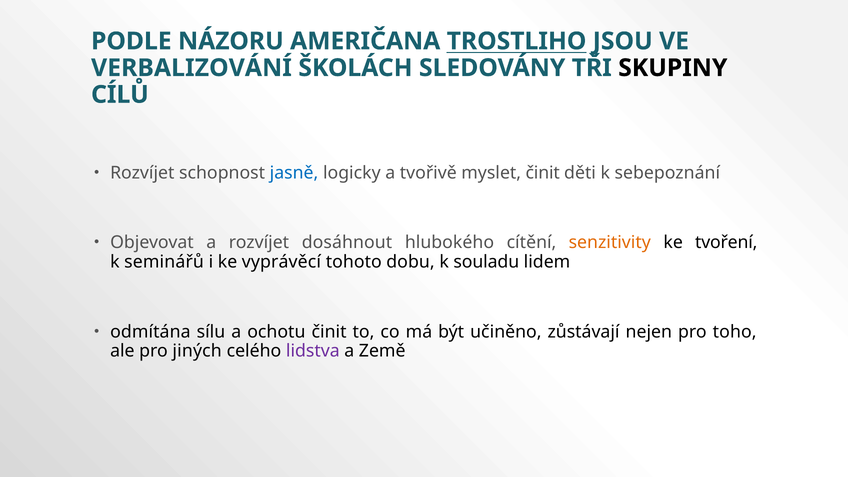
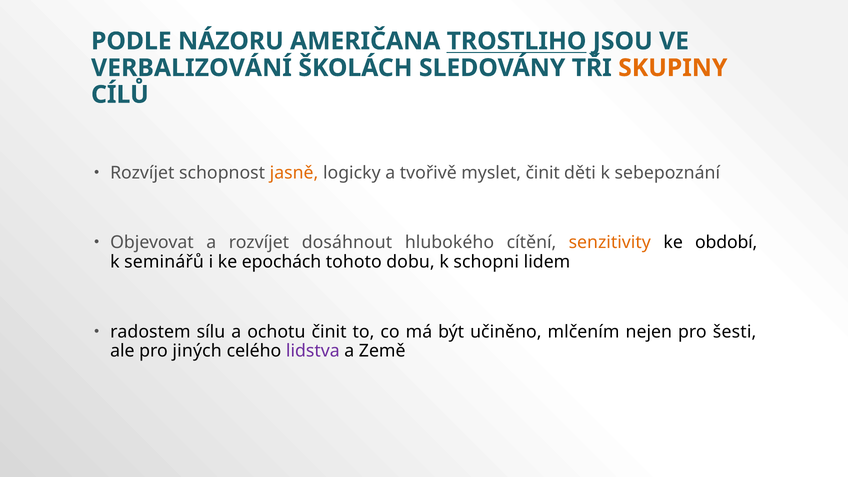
SKUPINY colour: black -> orange (673, 68)
jasně colour: blue -> orange (294, 173)
tvoření: tvoření -> období (726, 243)
vyprávěcí: vyprávěcí -> epochách (282, 262)
souladu: souladu -> schopni (486, 262)
odmítána: odmítána -> radostem (150, 332)
zůstávají: zůstávají -> mlčením (584, 332)
toho: toho -> šesti (735, 332)
